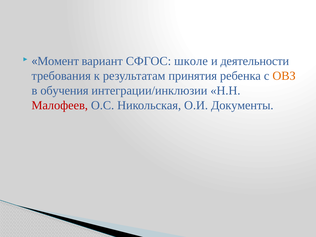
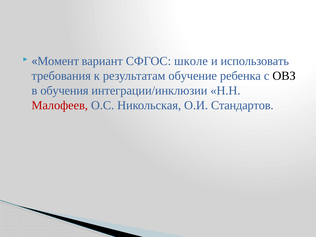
деятельности: деятельности -> использовать (255, 61)
принятия: принятия -> обучение (193, 76)
ОВЗ colour: orange -> black (284, 76)
Документы: Документы -> Стандартов (242, 105)
